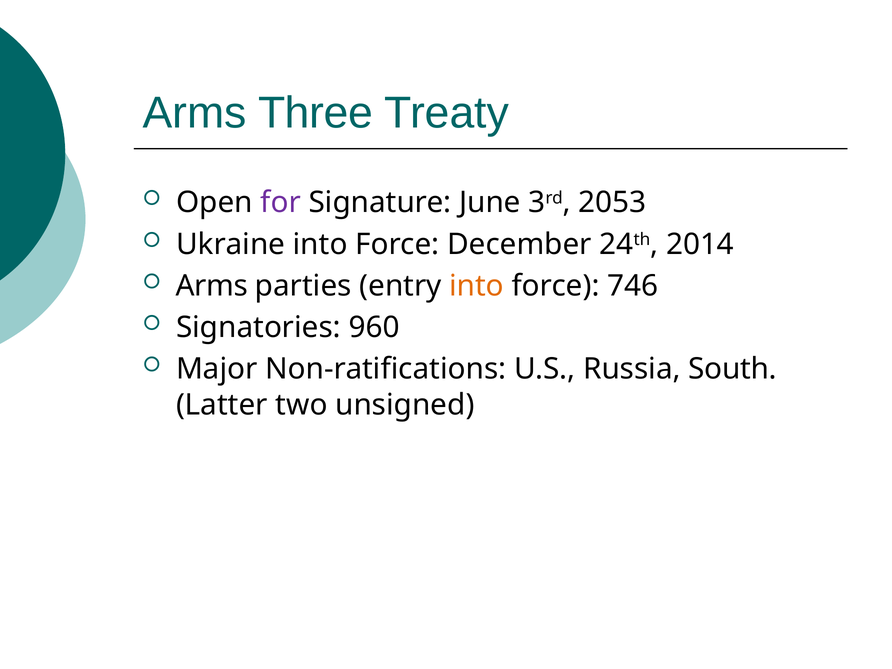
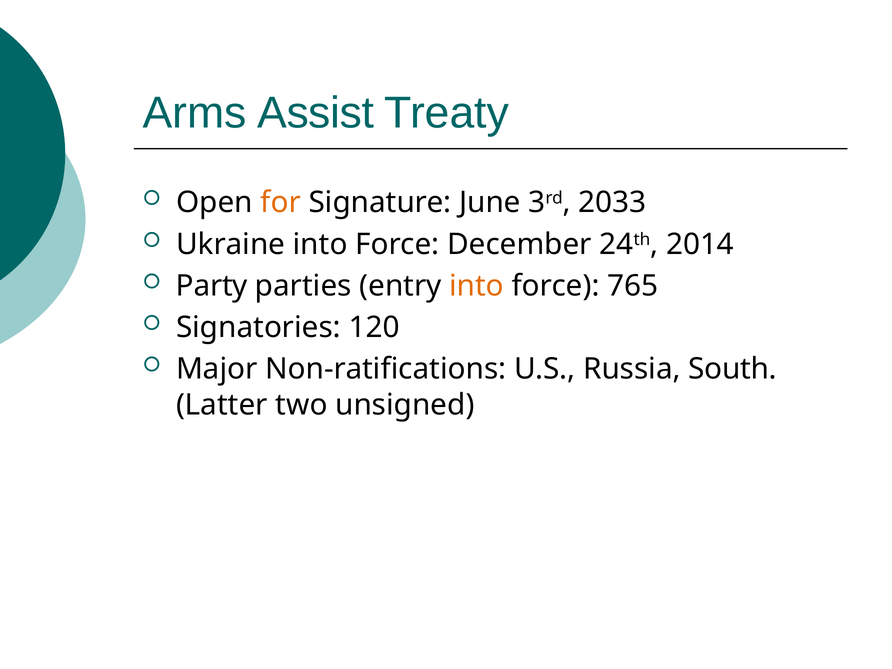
Three: Three -> Assist (316, 113)
for colour: purple -> orange (281, 203)
2053: 2053 -> 2033 (612, 203)
Arms: Arms -> Party (212, 286)
746: 746 -> 765 (633, 286)
960: 960 -> 120 (374, 327)
